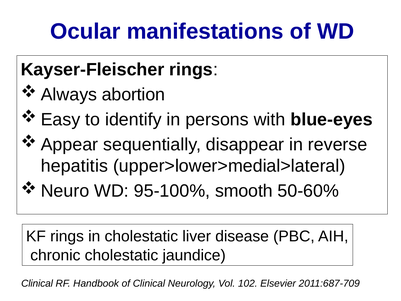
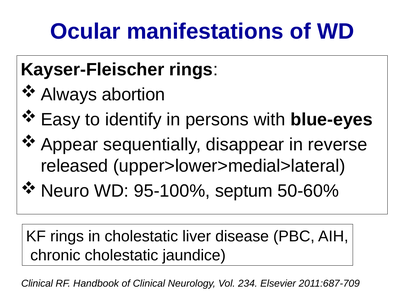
hepatitis: hepatitis -> released (74, 166)
smooth: smooth -> septum (244, 191)
102: 102 -> 234 (248, 283)
